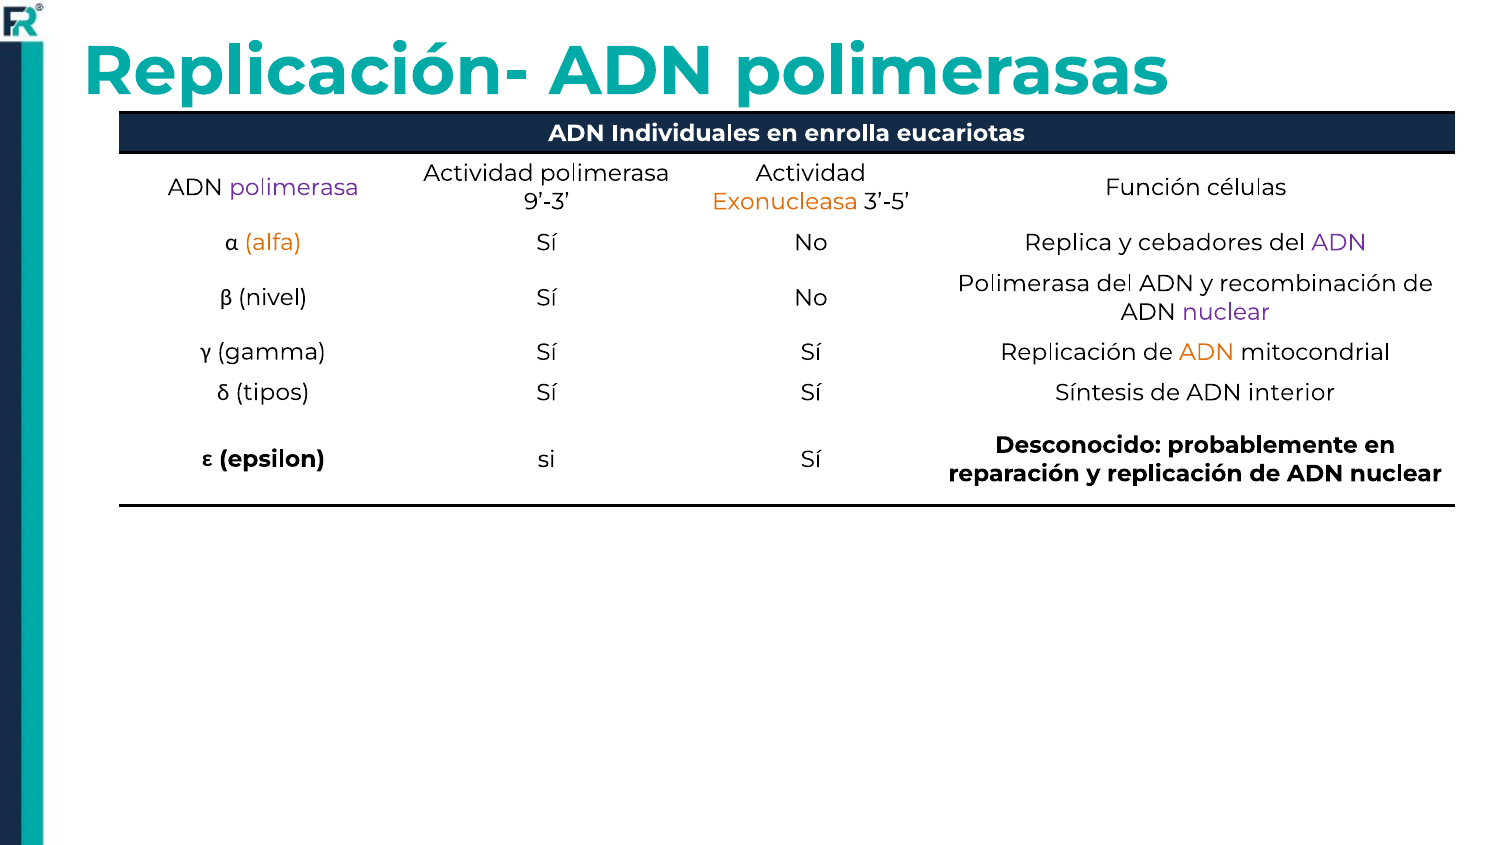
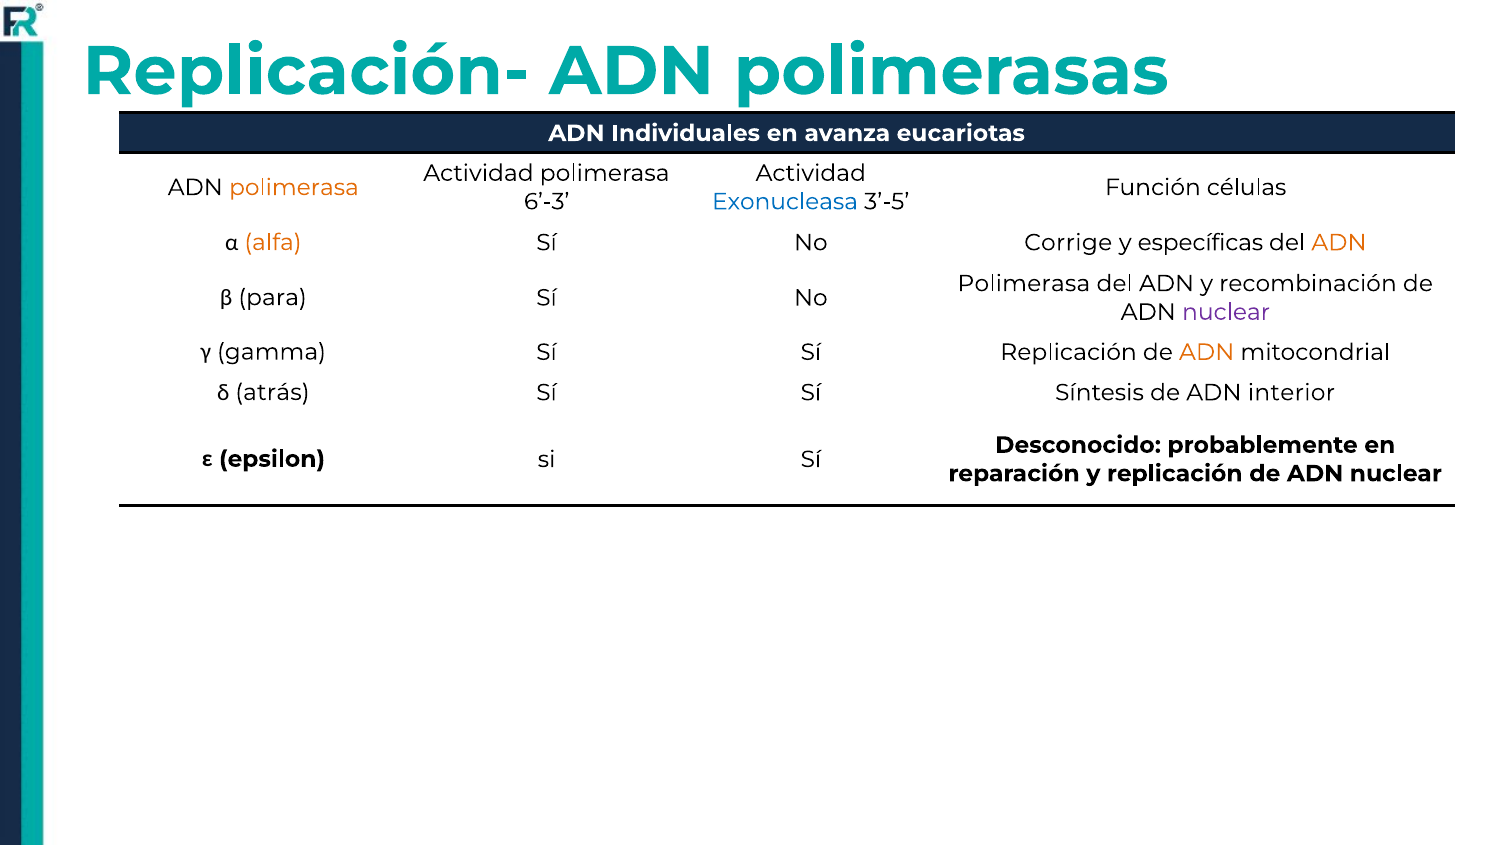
enrolla: enrolla -> avanza (847, 133)
polimerasa colour: purple -> orange (294, 187)
9’-3: 9’-3 -> 6’-3 (547, 202)
Exonucleasa colour: orange -> blue (785, 202)
Replica: Replica -> Corrige (1068, 243)
cebadores: cebadores -> específicas (1200, 243)
ADN colour: purple -> orange (1339, 243)
nivel: nivel -> para (273, 297)
tipos: tipos -> atrás (272, 392)
